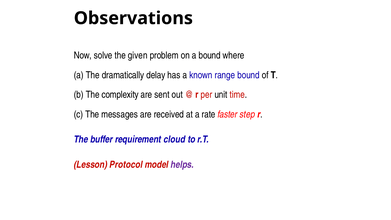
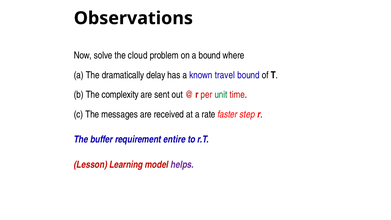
given: given -> cloud (138, 55)
range: range -> travel (225, 75)
unit colour: black -> green (221, 95)
cloud: cloud -> entire (174, 139)
Protocol: Protocol -> Learning (126, 164)
